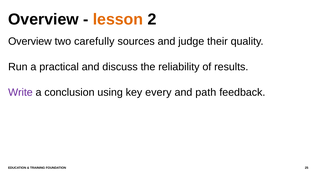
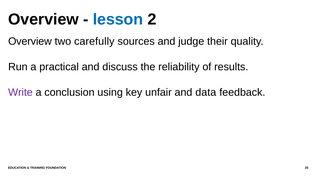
lesson colour: orange -> blue (118, 19)
every: every -> unfair (158, 92)
path: path -> data (206, 92)
